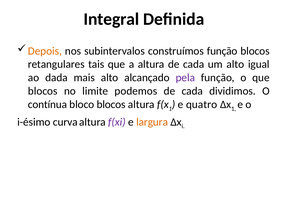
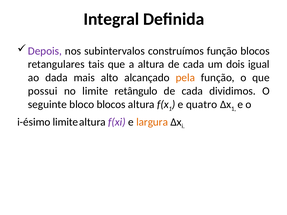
Depois colour: orange -> purple (45, 51)
um alto: alto -> dois (235, 64)
pela colour: purple -> orange (185, 78)
blocos: blocos -> possui (43, 91)
podemos: podemos -> retângulo (136, 91)
contínua: contínua -> seguinte (47, 105)
i-ésimo curva: curva -> limite (65, 122)
